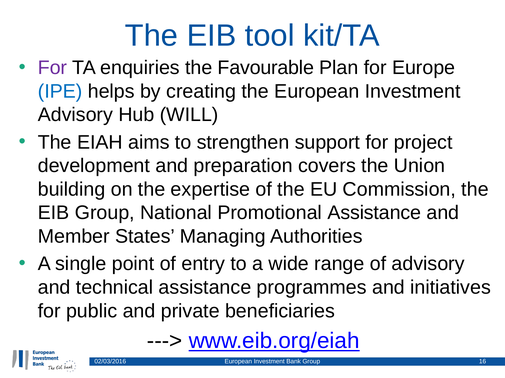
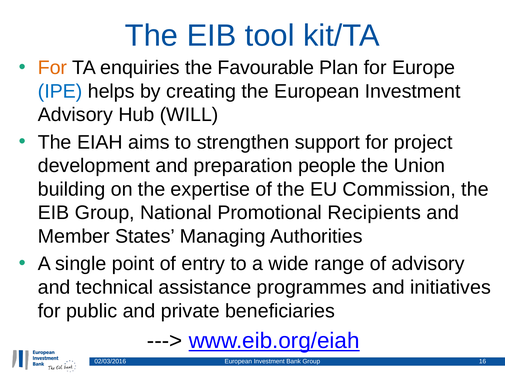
For colour: purple -> orange (53, 68)
covers: covers -> people (327, 166)
Promotional Assistance: Assistance -> Recipients (374, 213)
